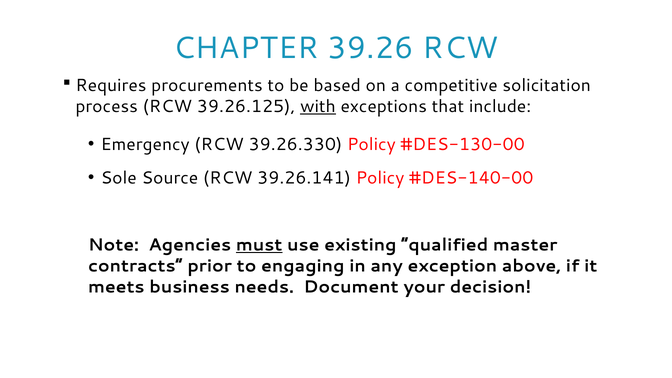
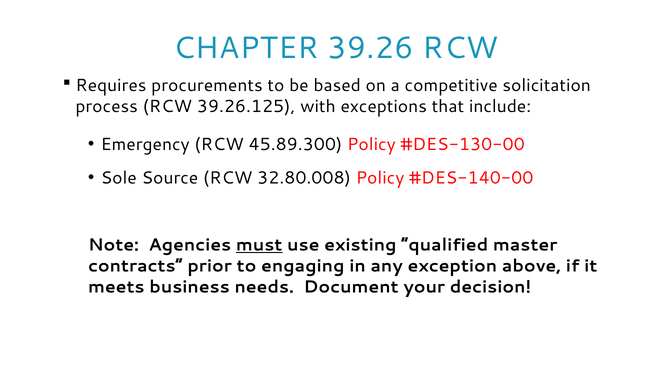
with underline: present -> none (318, 107)
39.26.330: 39.26.330 -> 45.89.300 (295, 144)
39.26.141: 39.26.141 -> 32.80.008 (304, 178)
